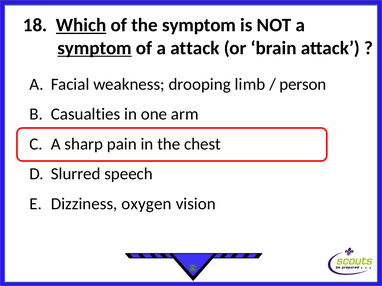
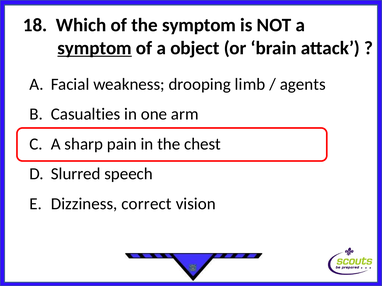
Which underline: present -> none (81, 25)
a attack: attack -> object (195, 48)
person: person -> agents (303, 84)
oxygen: oxygen -> correct (147, 204)
